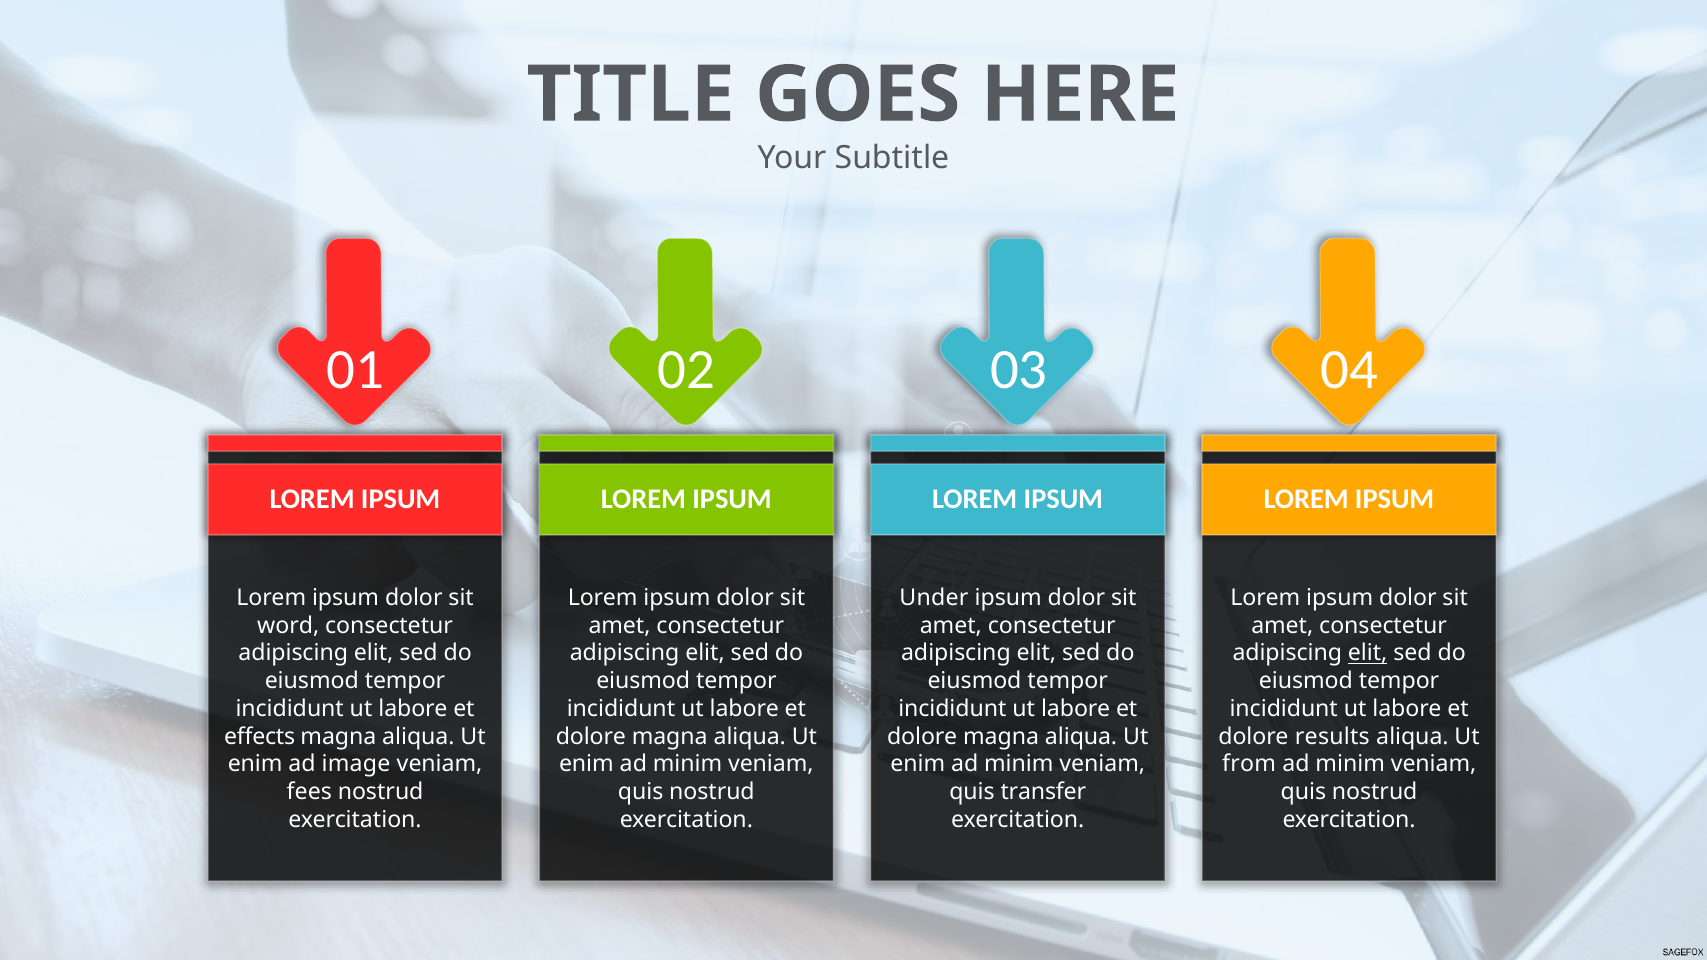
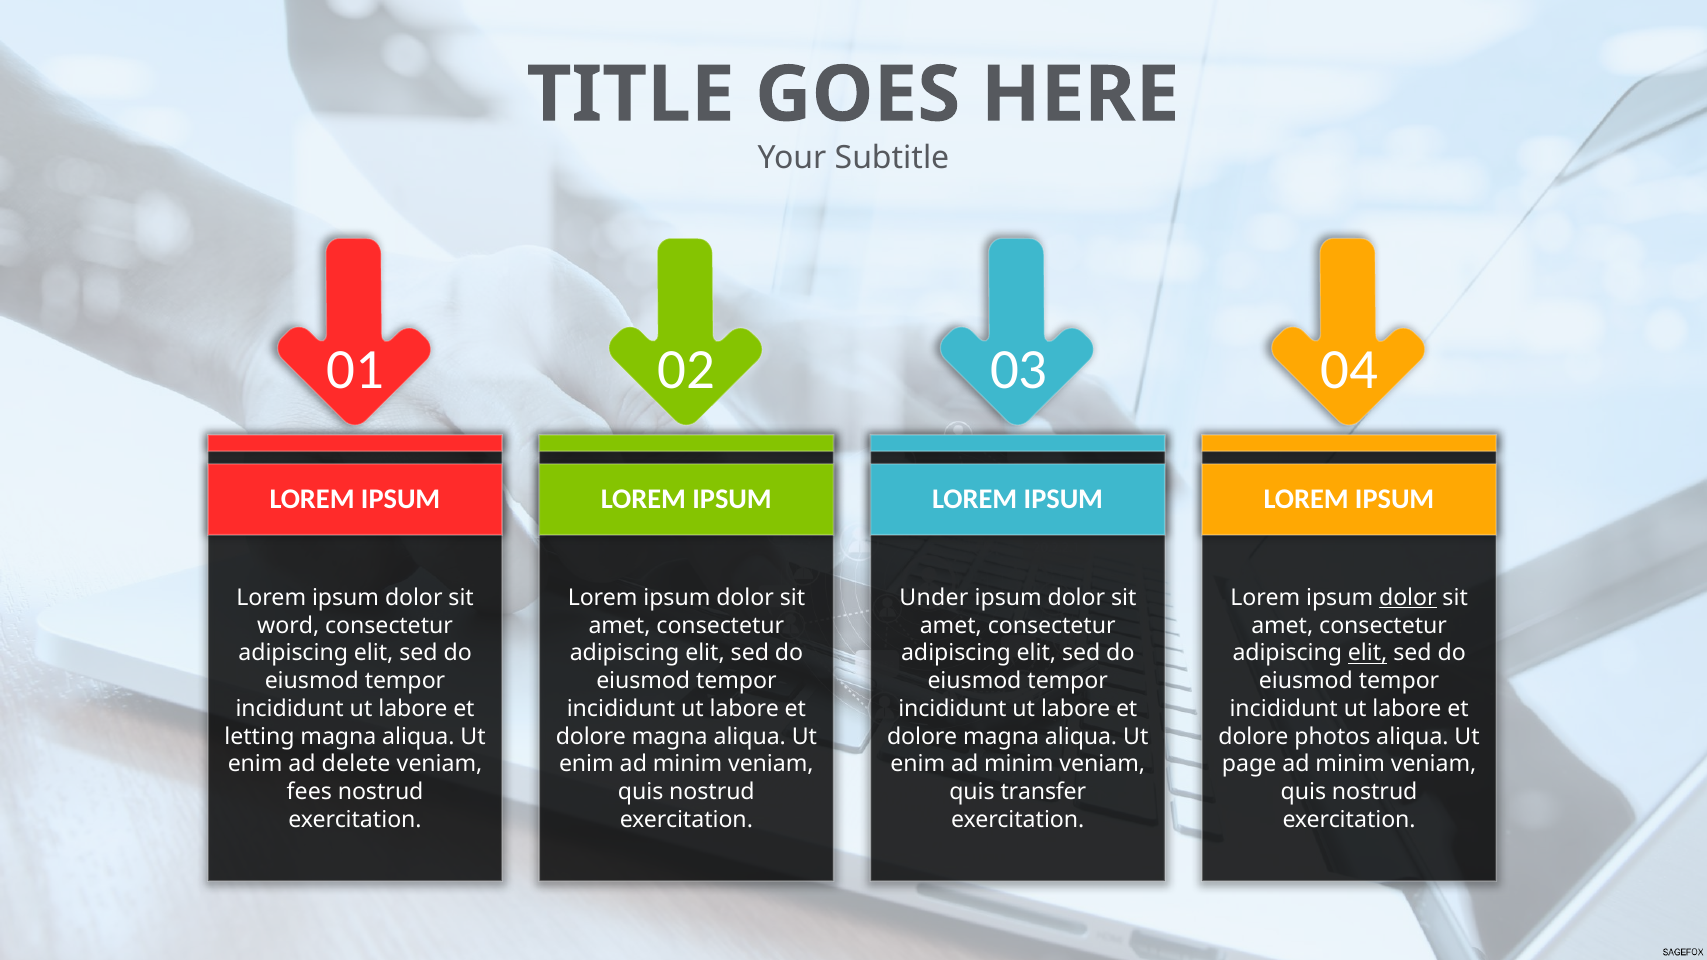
dolor underline: none -> present (1408, 598)
effects: effects -> letting (259, 737)
results: results -> photos (1332, 737)
image: image -> delete (356, 764)
from: from -> page (1249, 764)
